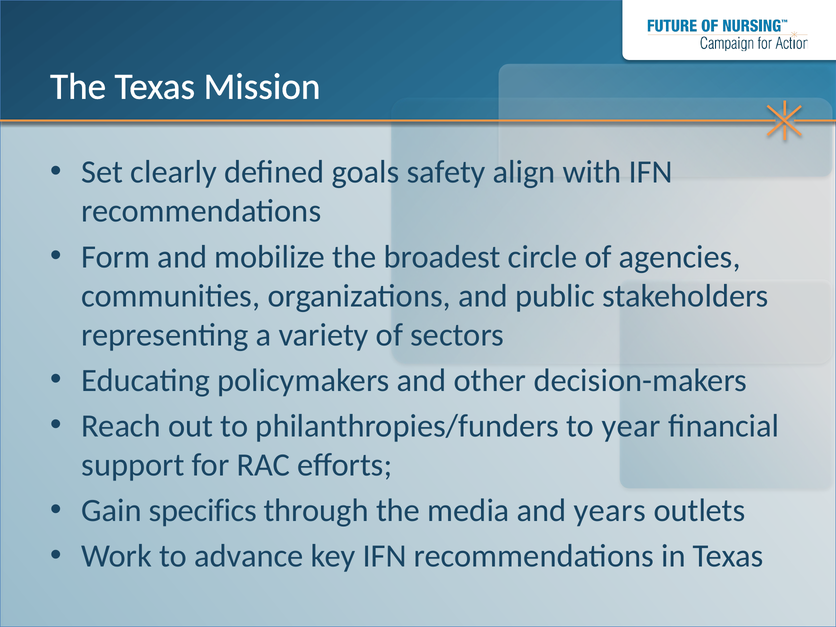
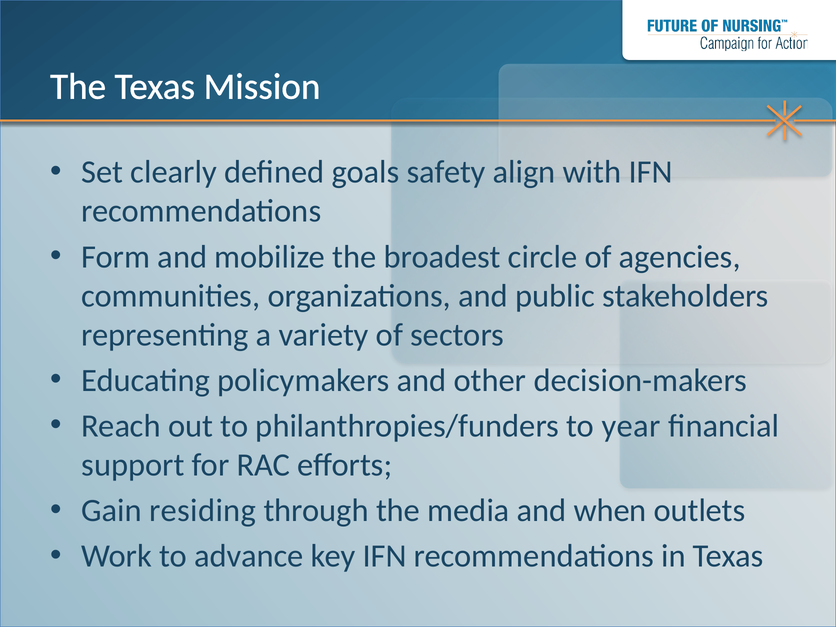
specifics: specifics -> residing (203, 511)
years: years -> when (610, 511)
